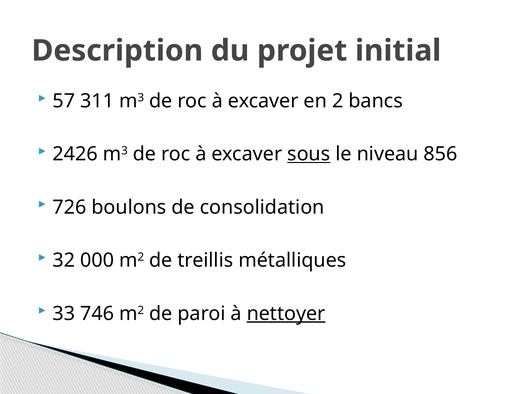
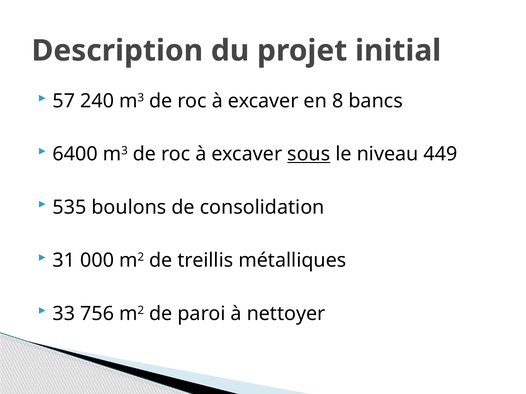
311: 311 -> 240 (97, 101)
2: 2 -> 8 (338, 101)
2426: 2426 -> 6400 (75, 154)
856: 856 -> 449 (440, 154)
726: 726 -> 535 (69, 207)
32: 32 -> 31 (64, 261)
746: 746 -> 756 (97, 314)
nettoyer underline: present -> none (286, 314)
